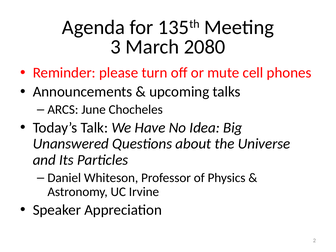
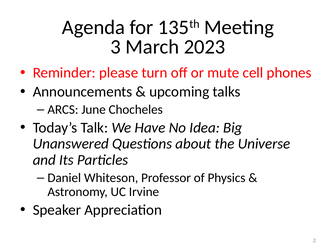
2080: 2080 -> 2023 (205, 47)
